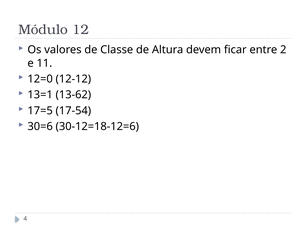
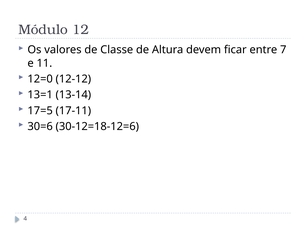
2: 2 -> 7 (283, 50)
13-62: 13-62 -> 13-14 (73, 95)
17-54: 17-54 -> 17-11 (73, 110)
